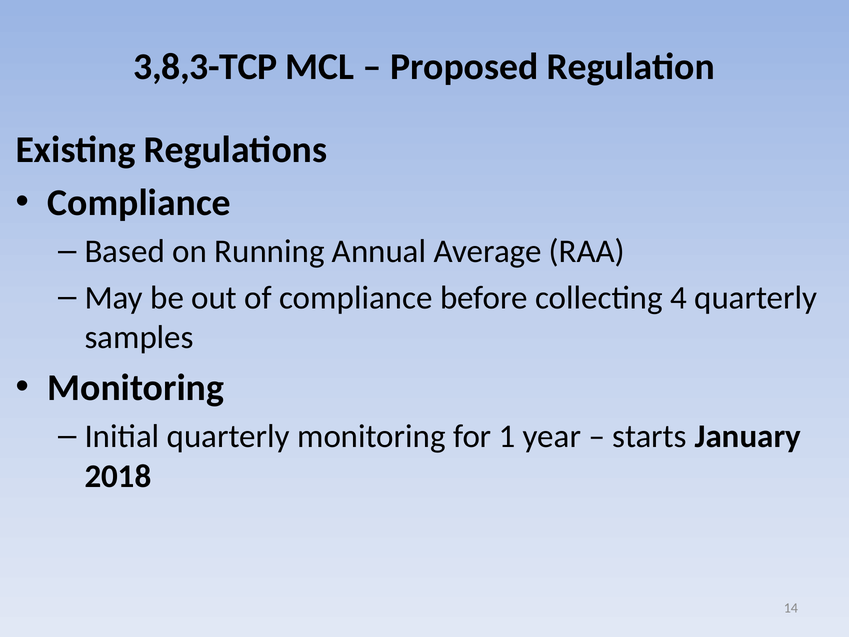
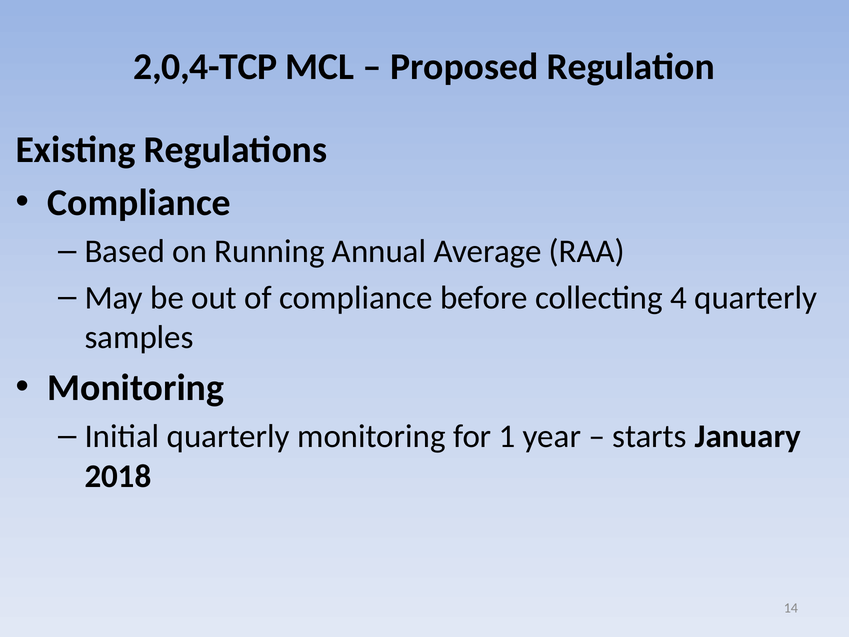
3,8,3-TCP: 3,8,3-TCP -> 2,0,4-TCP (205, 67)
